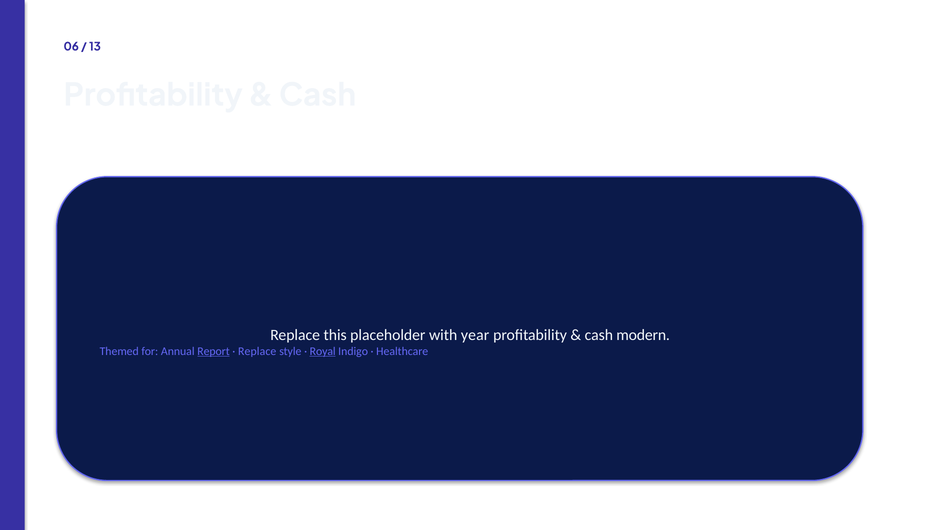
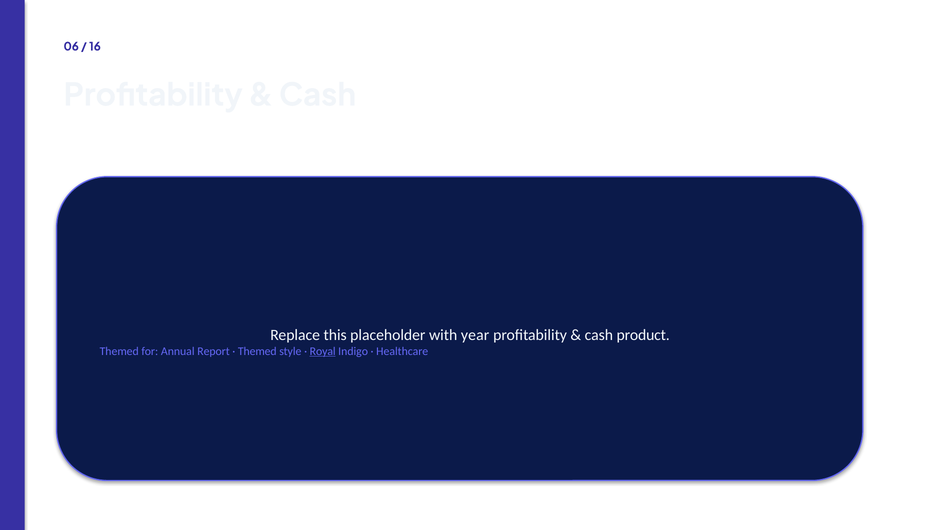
13: 13 -> 16 (95, 47)
modern: modern -> product (643, 335)
Report underline: present -> none (214, 351)
Replace: Replace -> Themed (257, 351)
